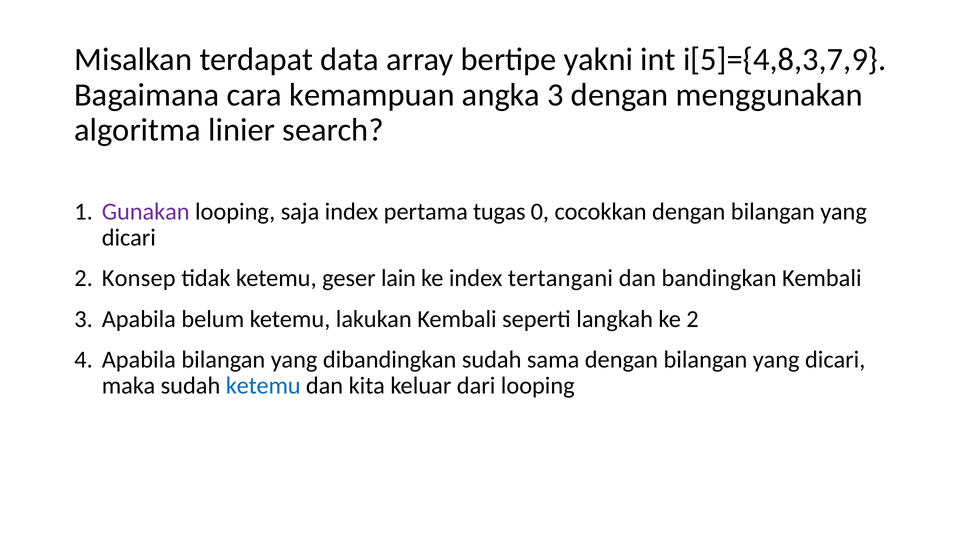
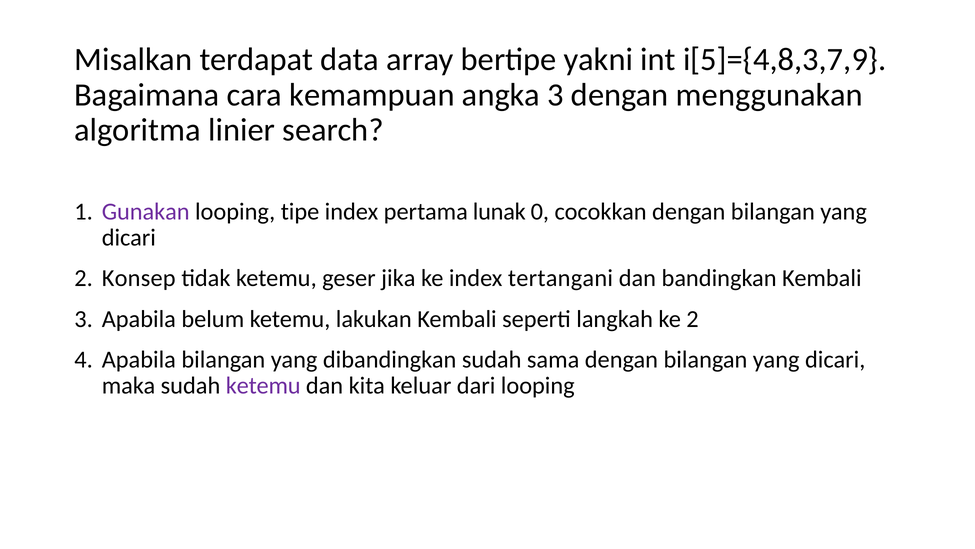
saja: saja -> tipe (300, 211)
tugas: tugas -> lunak (499, 211)
lain: lain -> jika (398, 278)
ketemu colour: blue -> purple (263, 386)
